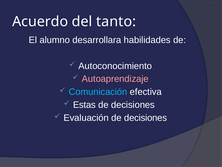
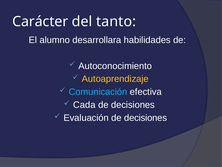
Acuerdo: Acuerdo -> Carácter (40, 22)
Autoaprendizaje colour: pink -> yellow (115, 79)
Estas: Estas -> Cada (84, 105)
